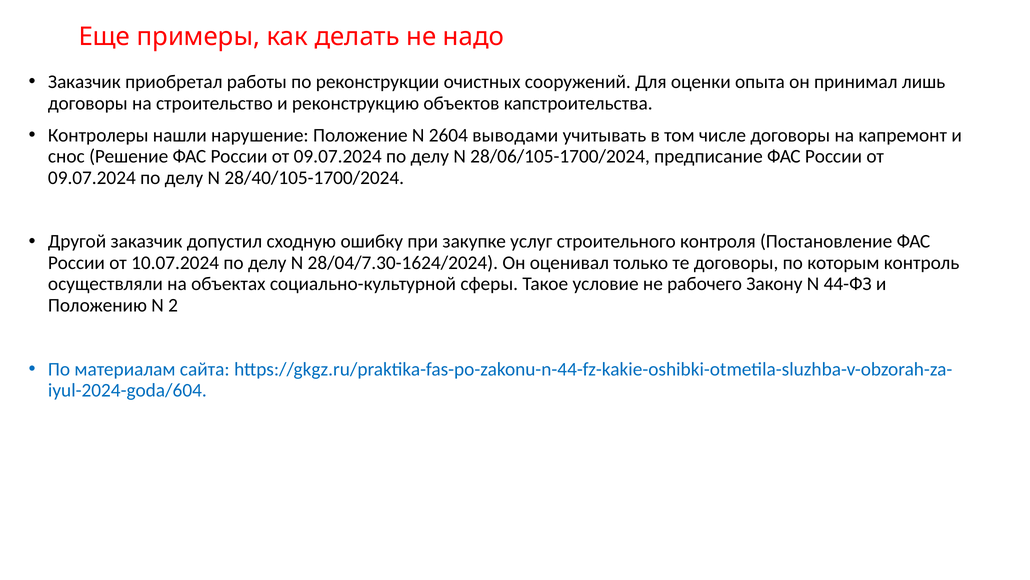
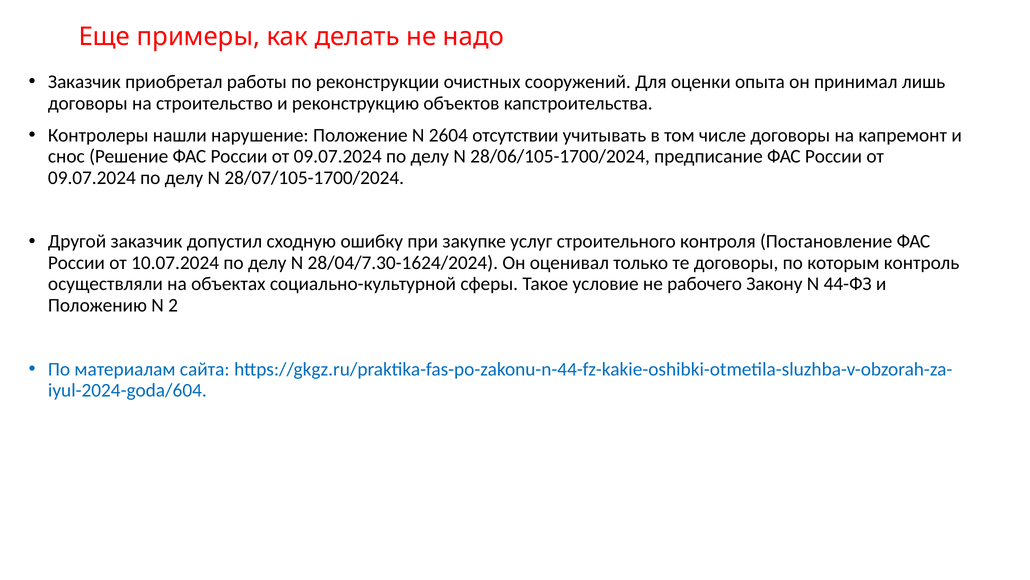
выводами: выводами -> отсутствии (515, 135)
28/40/105-1700/2024: 28/40/105-1700/2024 -> 28/07/105-1700/2024 (314, 177)
